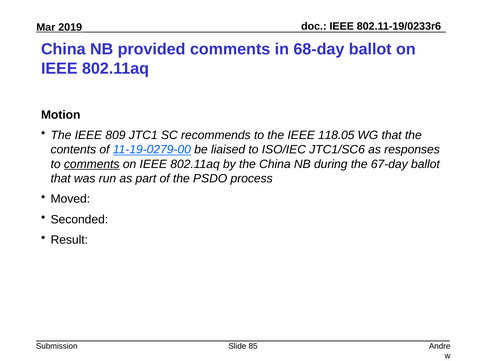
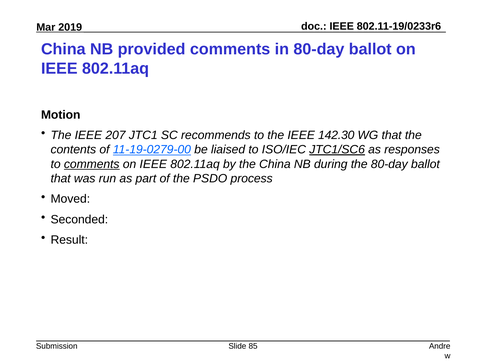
in 68-day: 68-day -> 80-day (319, 49)
809: 809 -> 207 (115, 135)
118.05: 118.05 -> 142.30 (336, 135)
JTC1/SC6 underline: none -> present (337, 150)
the 67-day: 67-day -> 80-day (389, 164)
